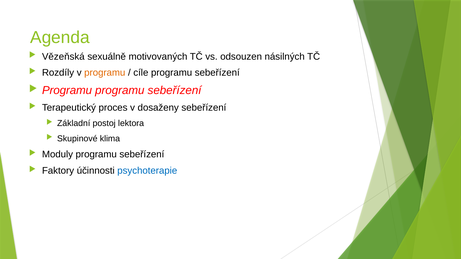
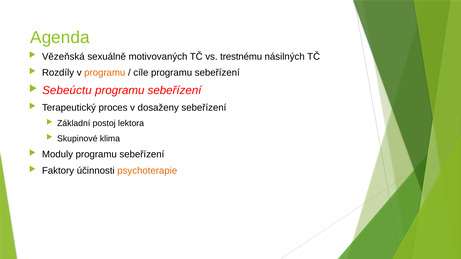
odsouzen: odsouzen -> trestnému (241, 57)
Programu: Programu -> Sebeúctu (67, 91)
psychoterapie colour: blue -> orange (147, 171)
